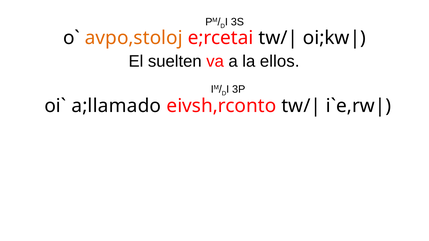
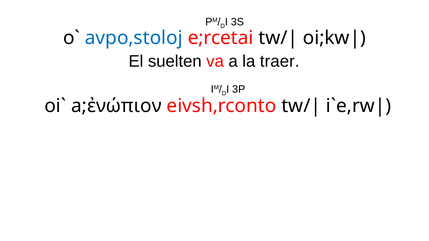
avpo,stoloj colour: orange -> blue (134, 38)
ellos: ellos -> traer (280, 61)
a;llamado: a;llamado -> a;ἐνώπιον (116, 106)
